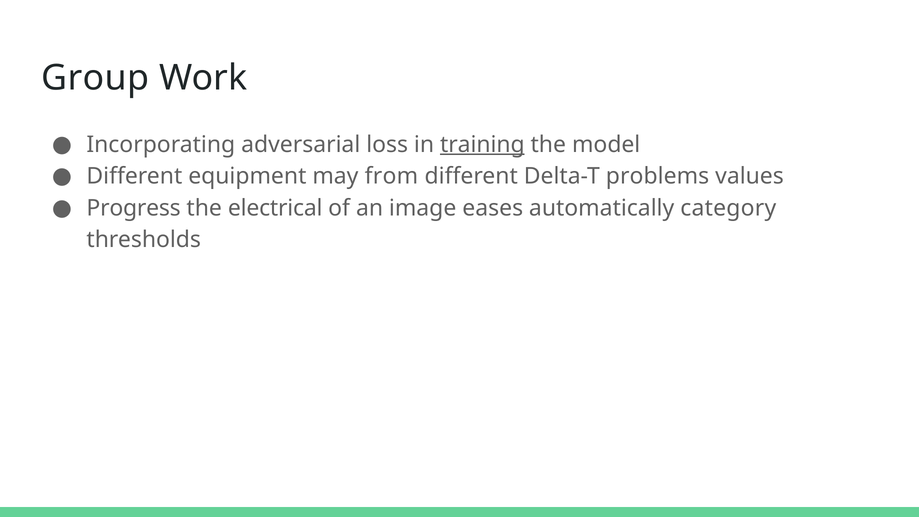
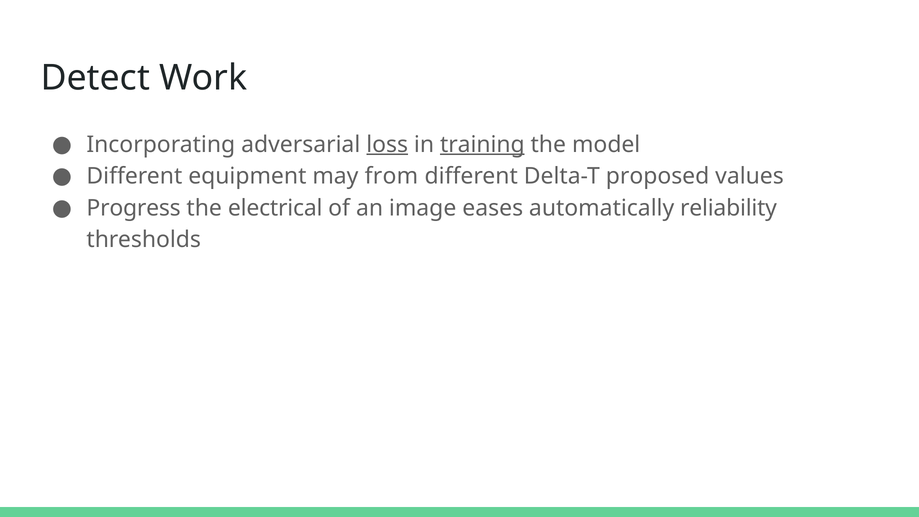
Group: Group -> Detect (95, 78)
loss underline: none -> present (387, 145)
problems: problems -> proposed (658, 176)
category: category -> reliability (729, 208)
